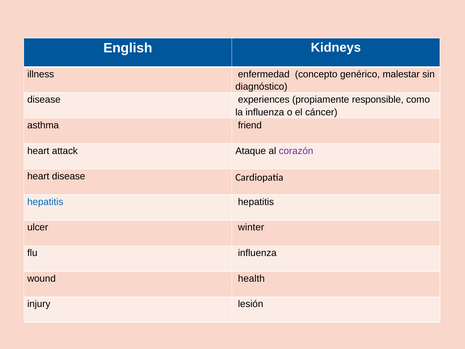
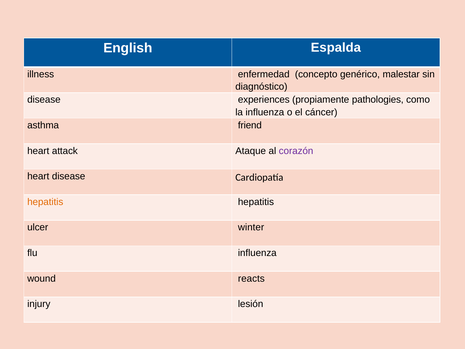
Kidneys: Kidneys -> Espalda (336, 47)
responsible: responsible -> pathologies (378, 100)
hepatitis colour: blue -> orange (45, 202)
health: health -> reacts (251, 278)
